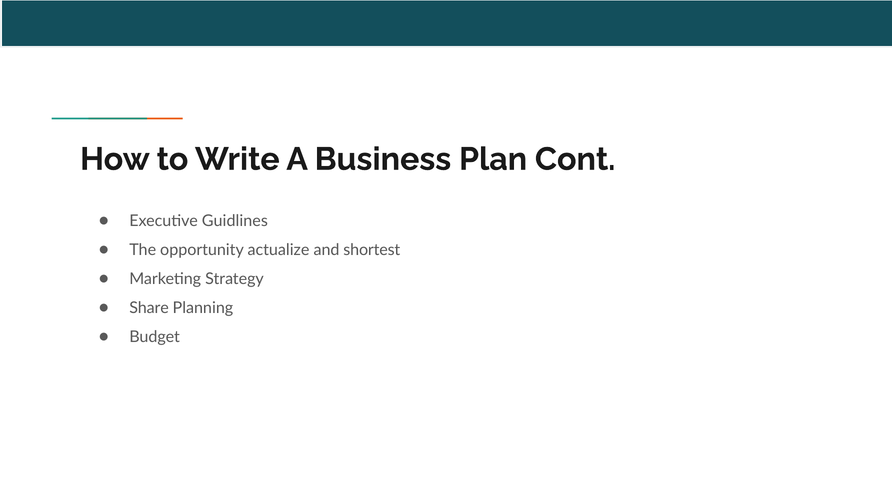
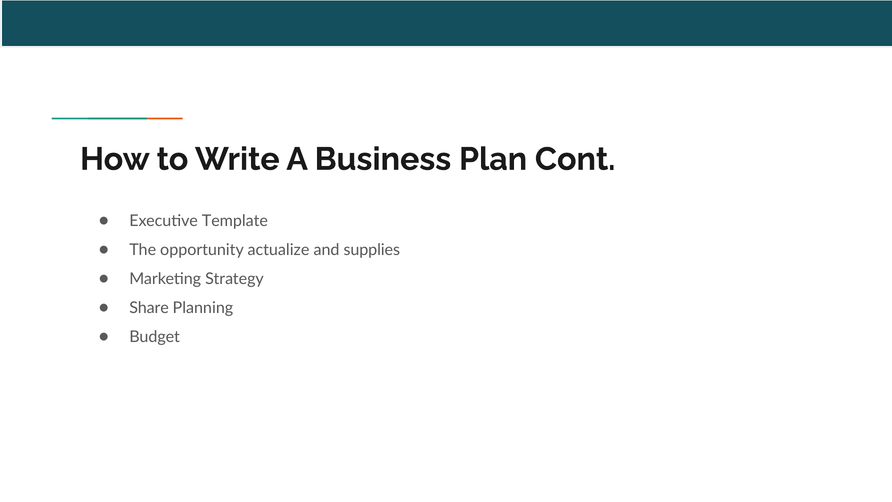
Guidlines: Guidlines -> Template (235, 221)
shortest: shortest -> supplies (372, 250)
